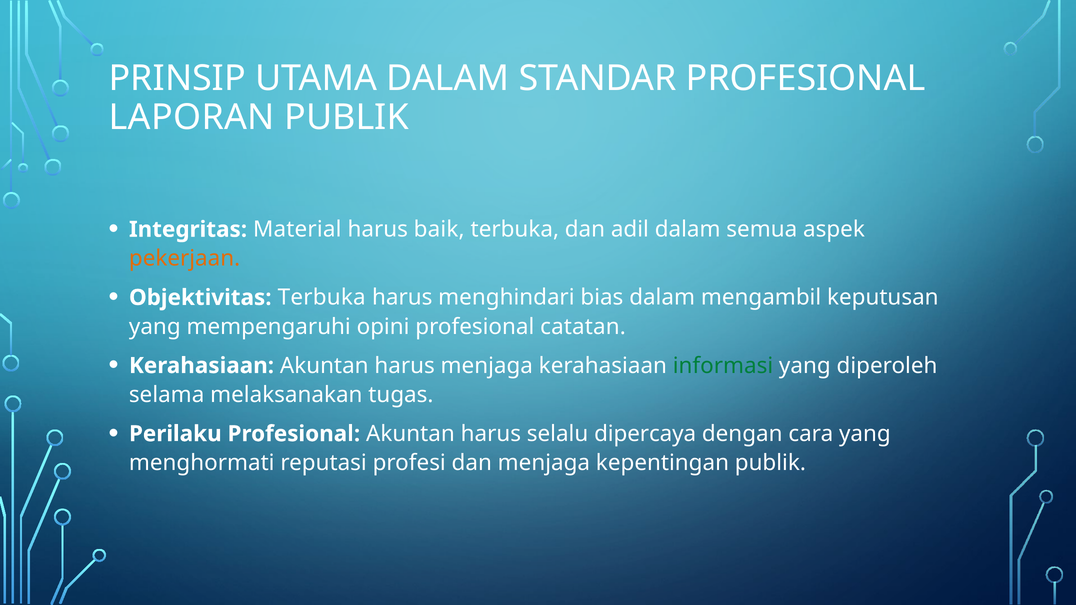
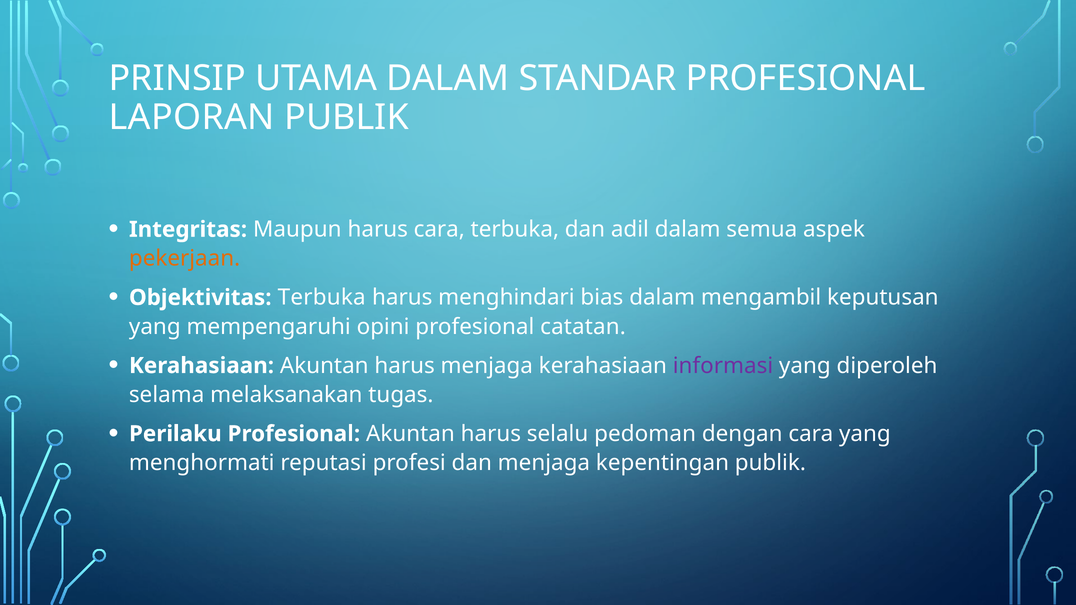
Material: Material -> Maupun (297, 230)
harus baik: baik -> cara (439, 230)
informasi colour: green -> purple (723, 366)
dipercaya: dipercaya -> pedoman (645, 434)
